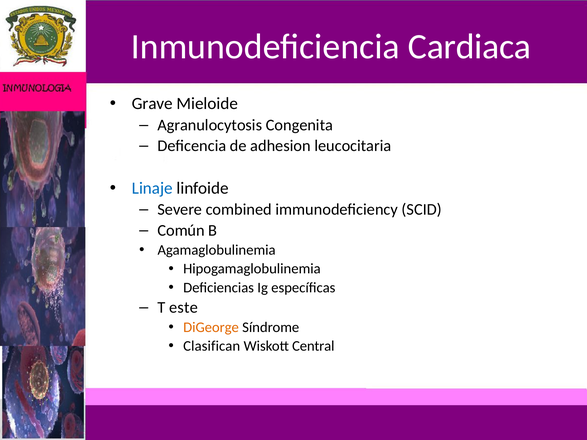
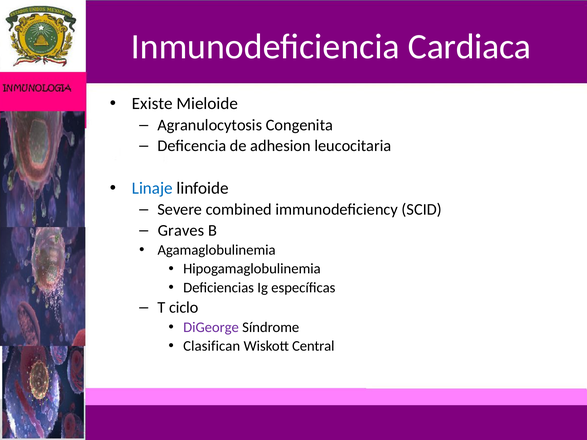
Grave: Grave -> Existe (152, 104)
Común: Común -> Graves (181, 231)
este: este -> ciclo (184, 308)
DiGeorge colour: orange -> purple (211, 327)
